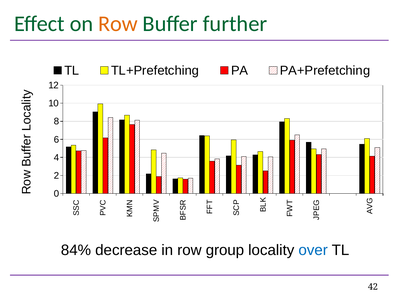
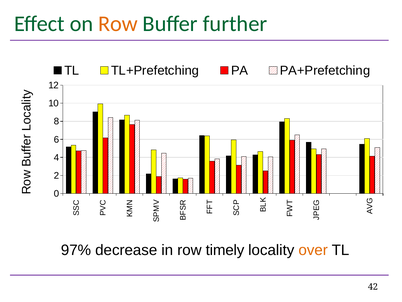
84%: 84% -> 97% (76, 250)
group: group -> timely (225, 250)
over colour: blue -> orange (313, 250)
